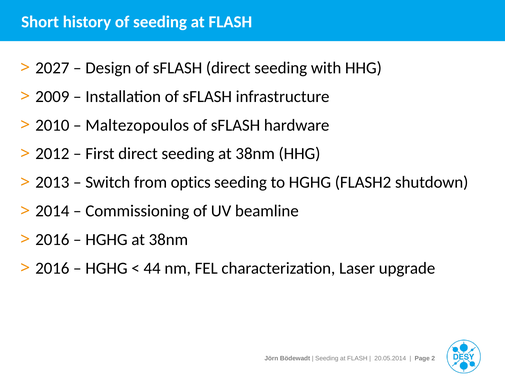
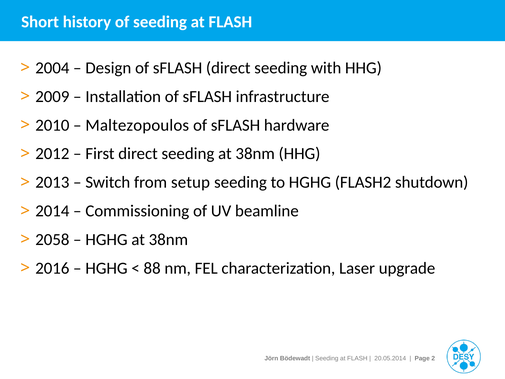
2027: 2027 -> 2004 (52, 68)
optics: optics -> setup (191, 182)
2016: 2016 -> 2058 (52, 239)
44: 44 -> 88 (152, 268)
